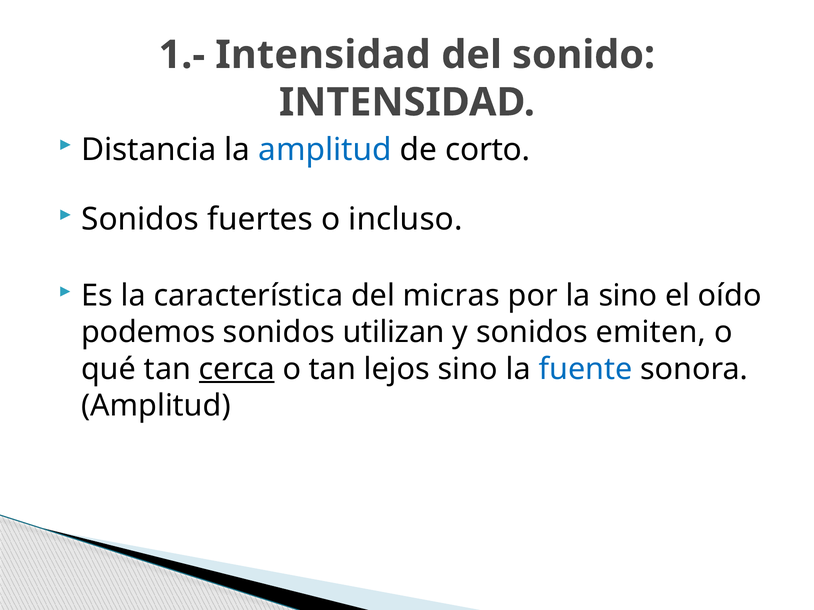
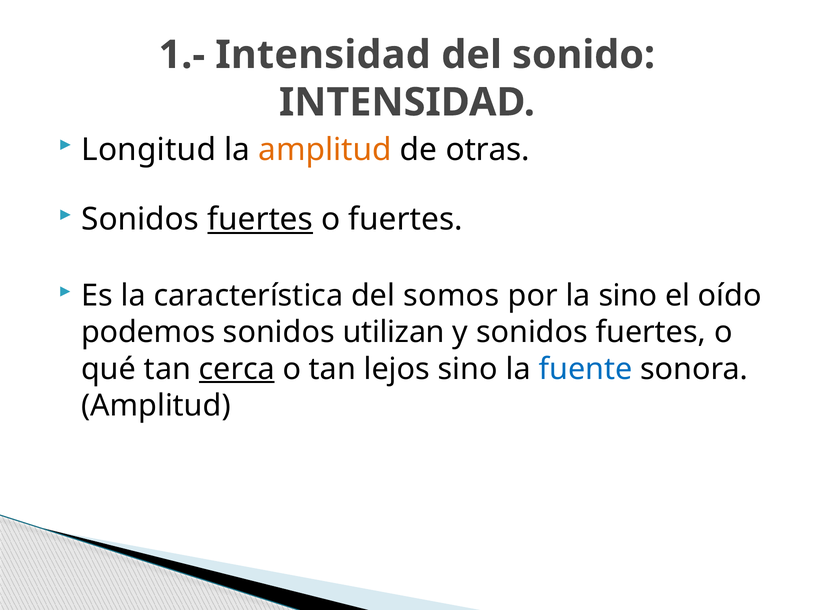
Distancia: Distancia -> Longitud (149, 150)
amplitud colour: blue -> orange (325, 150)
corto: corto -> otras (488, 150)
fuertes underline: none -> present (260, 220)
o incluso: incluso -> fuertes (406, 220)
micras: micras -> somos (451, 296)
y sonidos emiten: emiten -> fuertes (651, 333)
